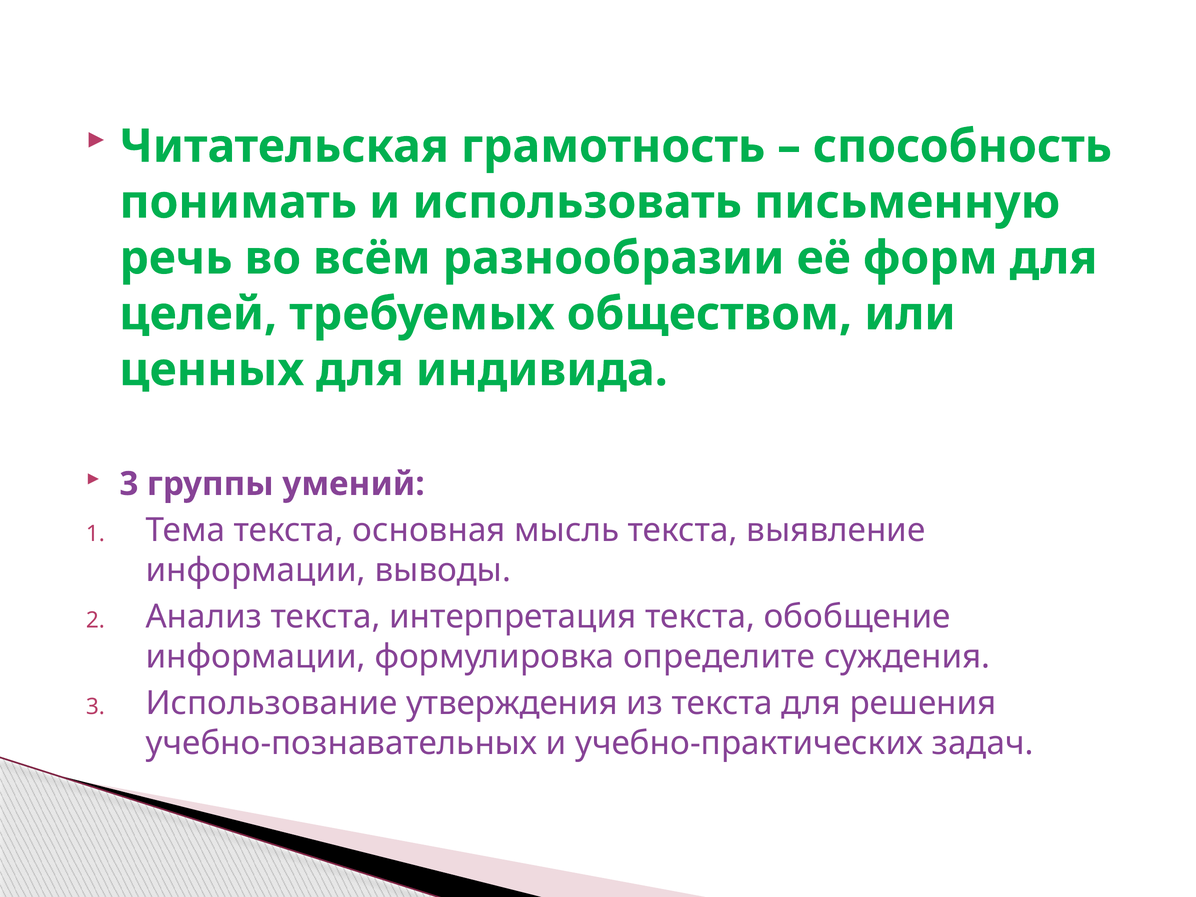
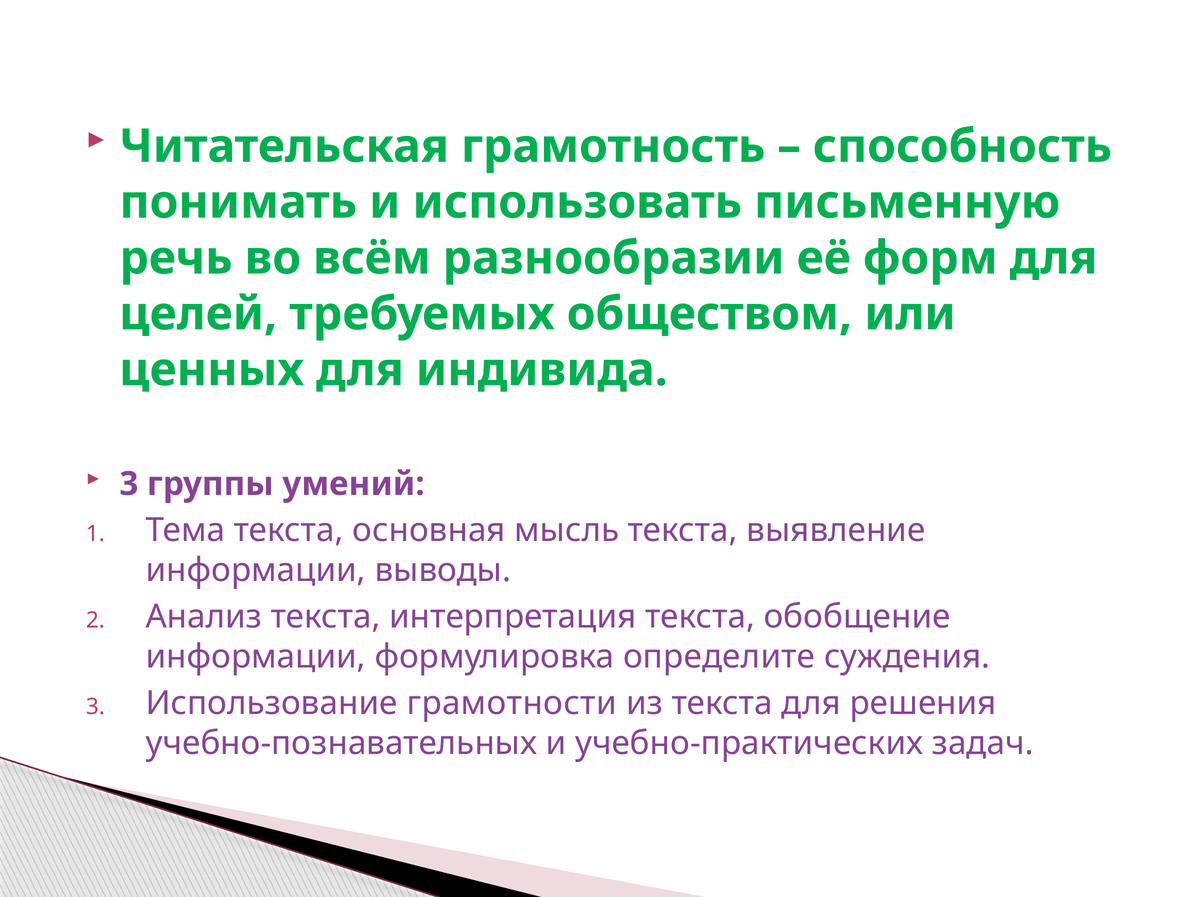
утверждения: утверждения -> грамотности (512, 703)
